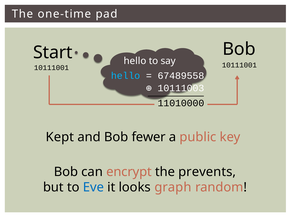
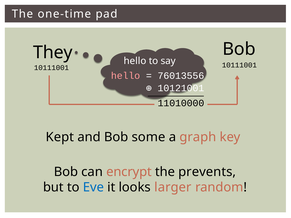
Start: Start -> They (53, 52)
hello colour: light blue -> pink (126, 76)
67489558: 67489558 -> 76013556 (181, 76)
10111003: 10111003 -> 10121001 (181, 88)
fewer: fewer -> some (149, 137)
public: public -> graph (198, 137)
graph: graph -> larger (173, 188)
